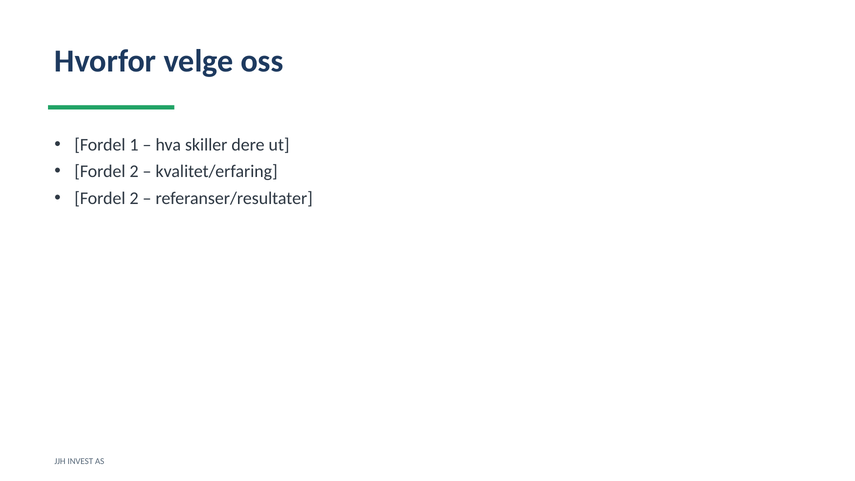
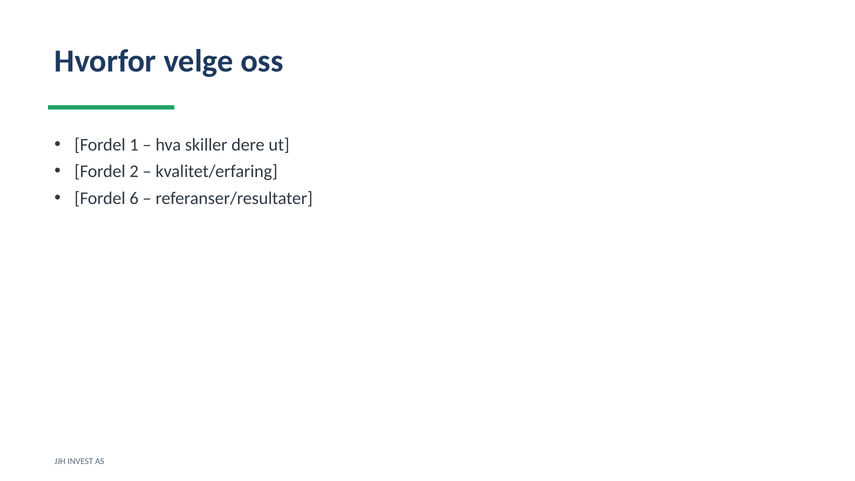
2: 2 -> 6 (134, 198)
